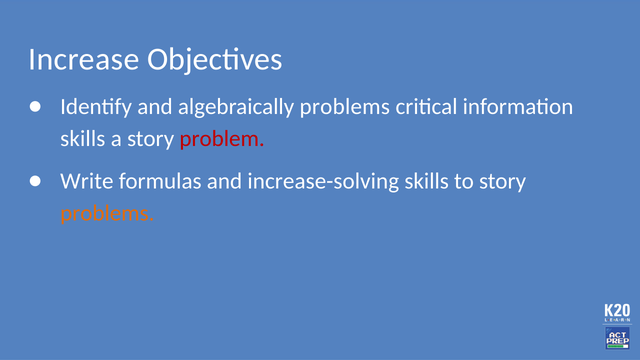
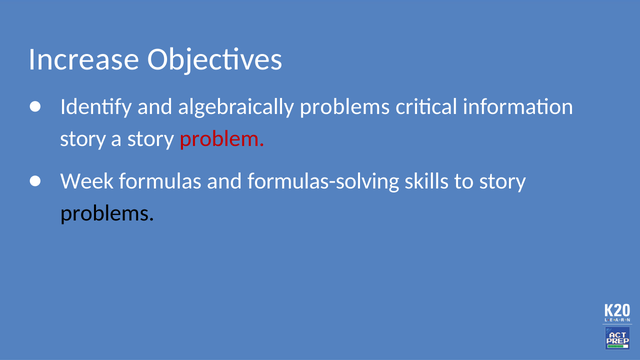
skills: skills -> story (83, 139)
Write: Write -> Week (87, 181)
increase-solving: increase-solving -> formulas-solving (323, 181)
problems colour: orange -> black (107, 213)
